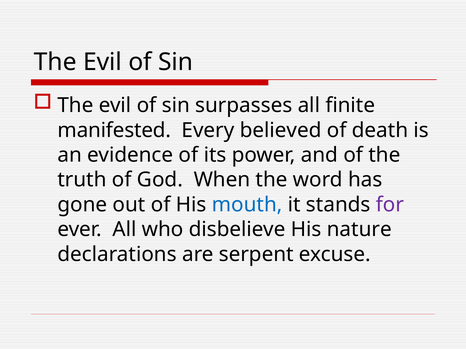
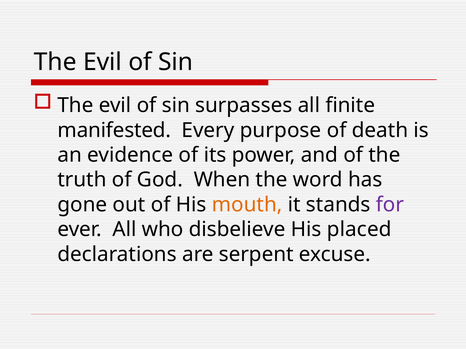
believed: believed -> purpose (281, 130)
mouth colour: blue -> orange (247, 205)
nature: nature -> placed (359, 230)
